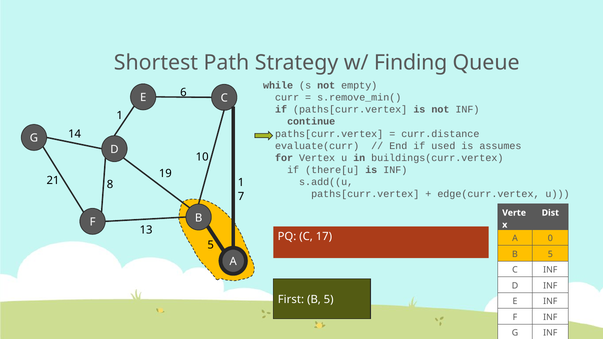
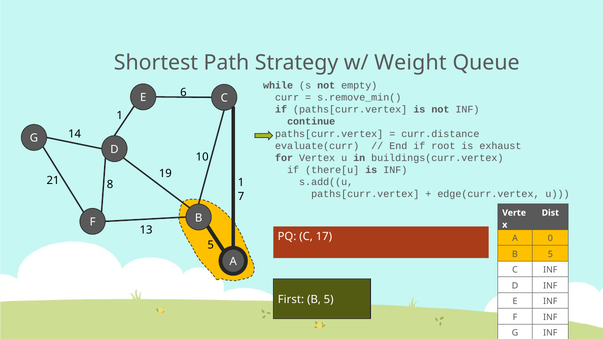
Finding: Finding -> Weight (410, 63)
used: used -> root (443, 146)
assumes: assumes -> exhaust (500, 146)
